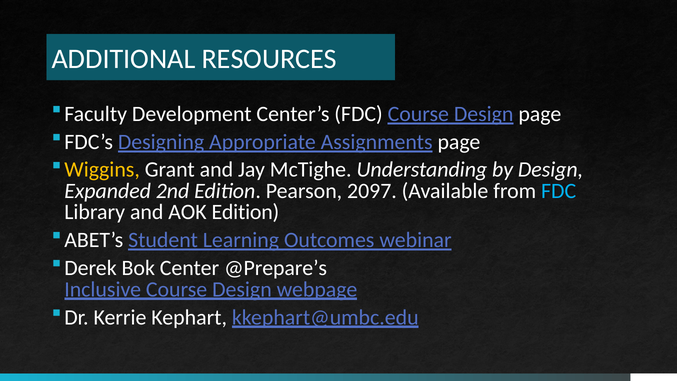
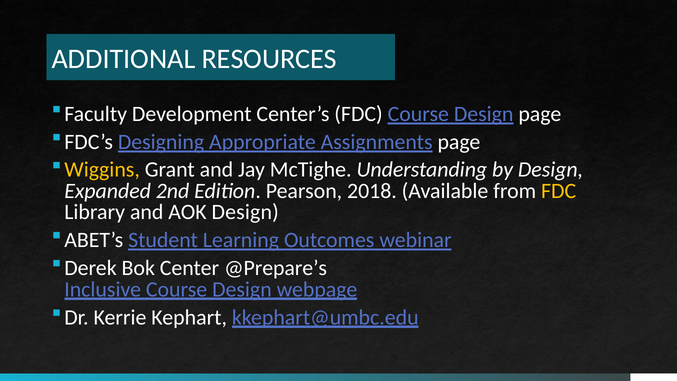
2097: 2097 -> 2018 (372, 191)
FDC colour: light blue -> yellow (559, 191)
AOK Edition: Edition -> Design (245, 212)
